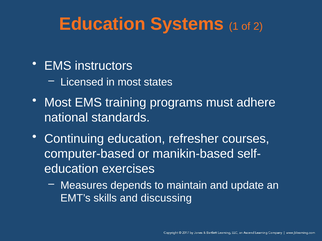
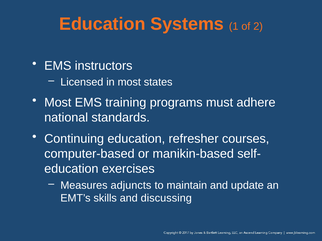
depends: depends -> adjuncts (131, 186)
